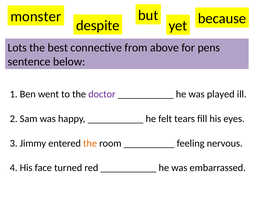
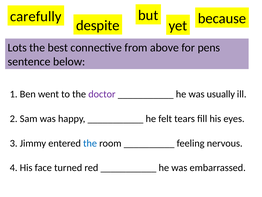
monster: monster -> carefully (36, 16)
played: played -> usually (221, 94)
the colour: orange -> blue (90, 143)
